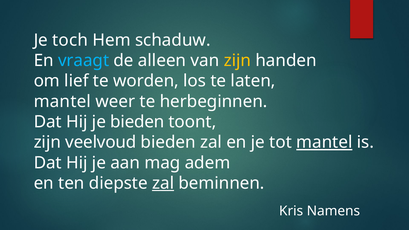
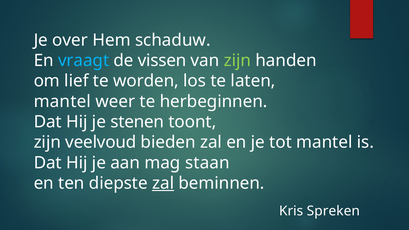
toch: toch -> over (70, 40)
alleen: alleen -> vissen (162, 61)
zijn colour: yellow -> light green (237, 61)
je bieden: bieden -> stenen (137, 122)
mantel underline: present -> none (324, 142)
adem: adem -> staan (207, 163)
Namens: Namens -> Spreken (333, 211)
